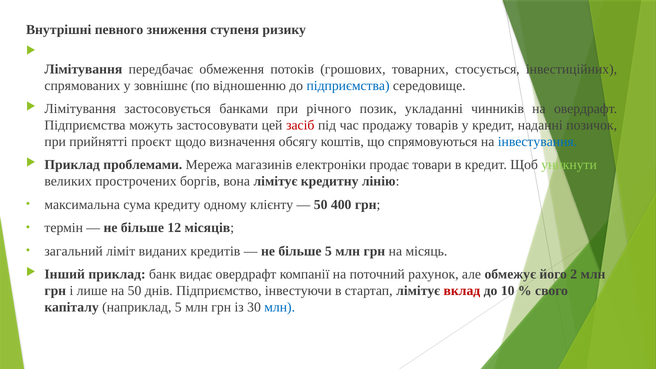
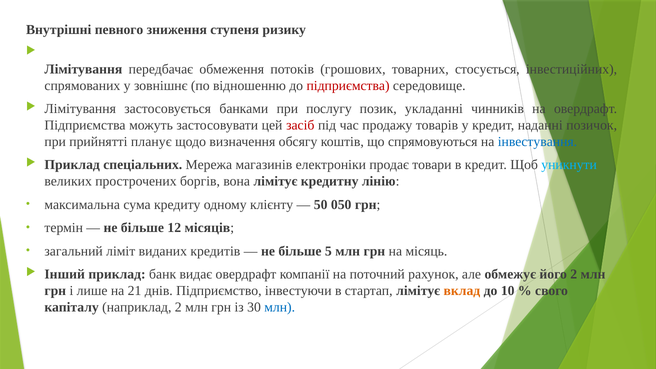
підприємства colour: blue -> red (348, 86)
річного: річного -> послугу (329, 109)
проєкт: проєкт -> планує (151, 142)
проблемами: проблемами -> спеціальних (143, 165)
уникнути colour: light green -> light blue (569, 165)
400: 400 -> 050 (341, 205)
на 50: 50 -> 21 (135, 291)
вклад colour: red -> orange (462, 291)
наприклад 5: 5 -> 2 (178, 307)
